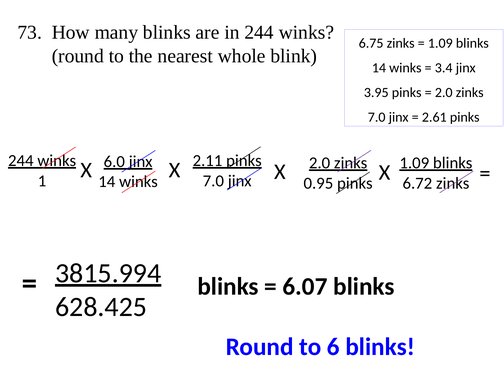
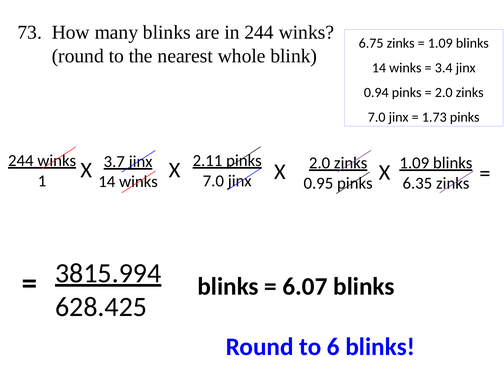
3.95: 3.95 -> 0.94 (376, 93)
2.61: 2.61 -> 1.73 (434, 117)
6.0: 6.0 -> 3.7 (114, 161)
6.72: 6.72 -> 6.35 (417, 183)
